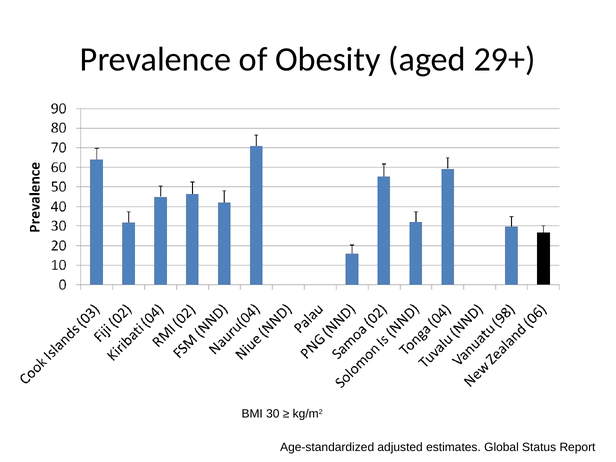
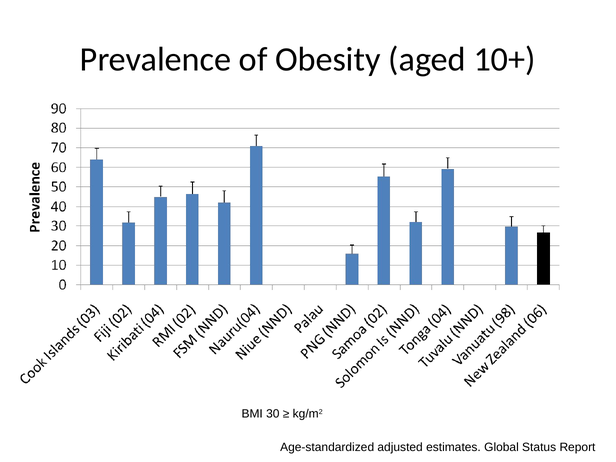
29+: 29+ -> 10+ (505, 59)
